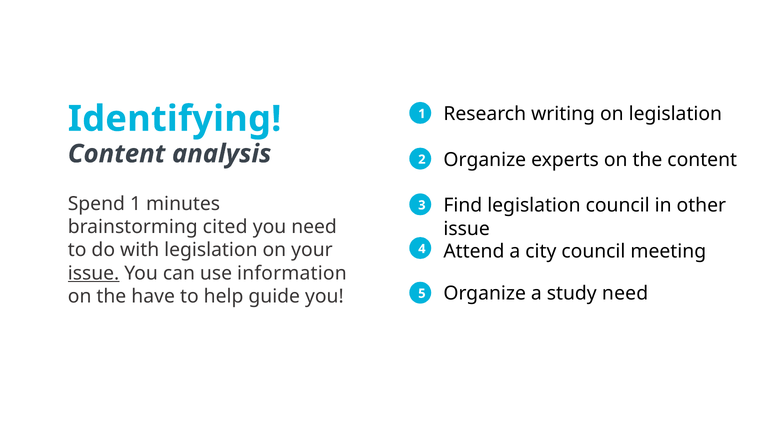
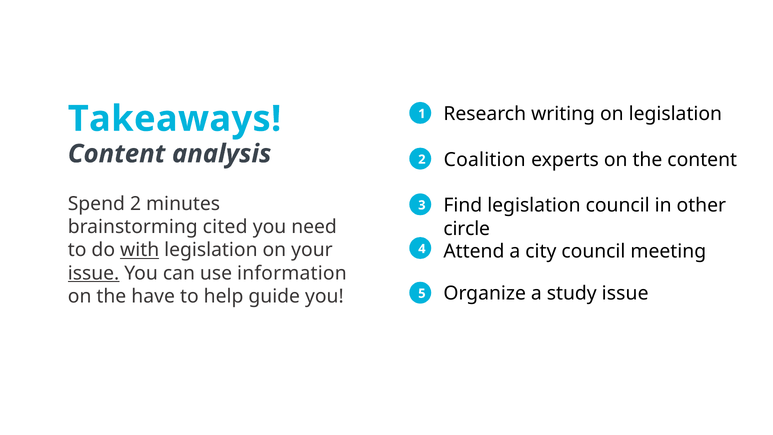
Identifying: Identifying -> Takeaways (175, 119)
2 Organize: Organize -> Coalition (485, 160)
Spend 1: 1 -> 2 (136, 204)
issue: issue -> circle (467, 229)
with underline: none -> present (140, 250)
study need: need -> issue (625, 293)
